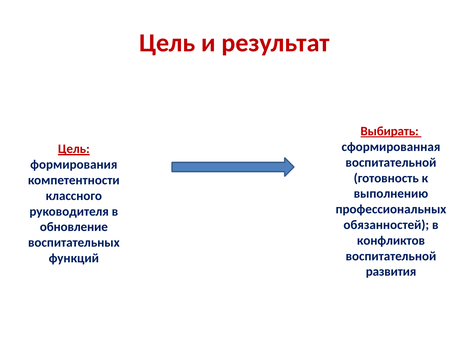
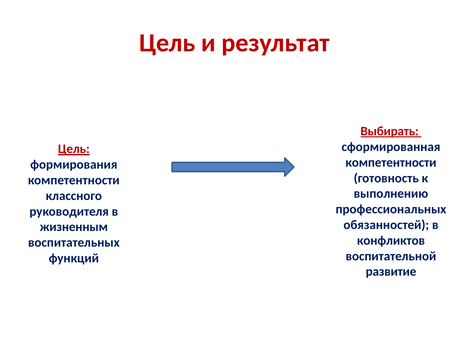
воспитательной: воспитательной -> компетентности (391, 163)
обновление: обновление -> жизненным (74, 228)
развития: развития -> развитие (391, 272)
